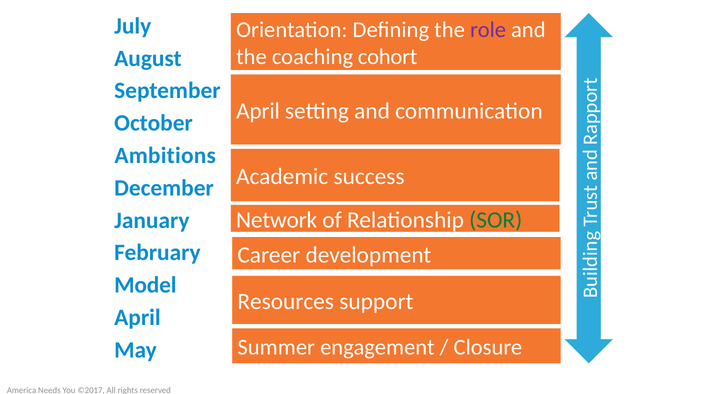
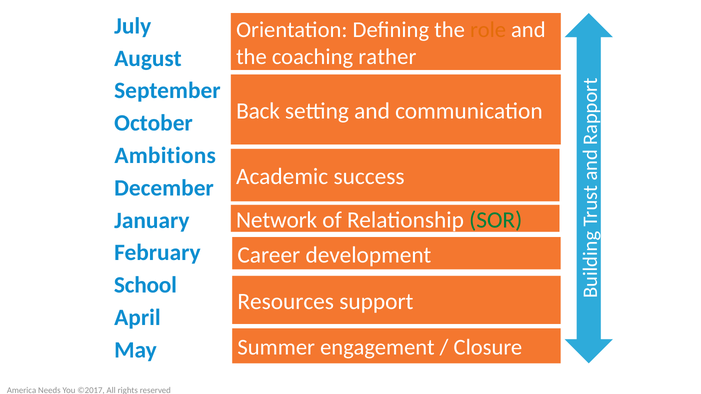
role colour: purple -> orange (488, 30)
cohort: cohort -> rather (387, 57)
April: April -> Back (258, 111)
Model: Model -> School (145, 285)
